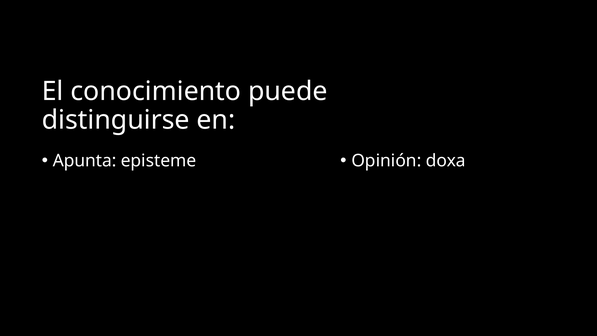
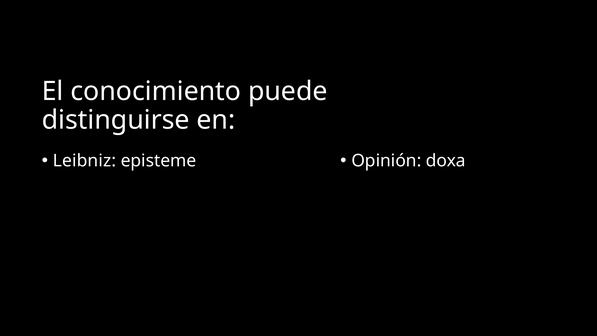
Apunta: Apunta -> Leibniz (85, 161)
